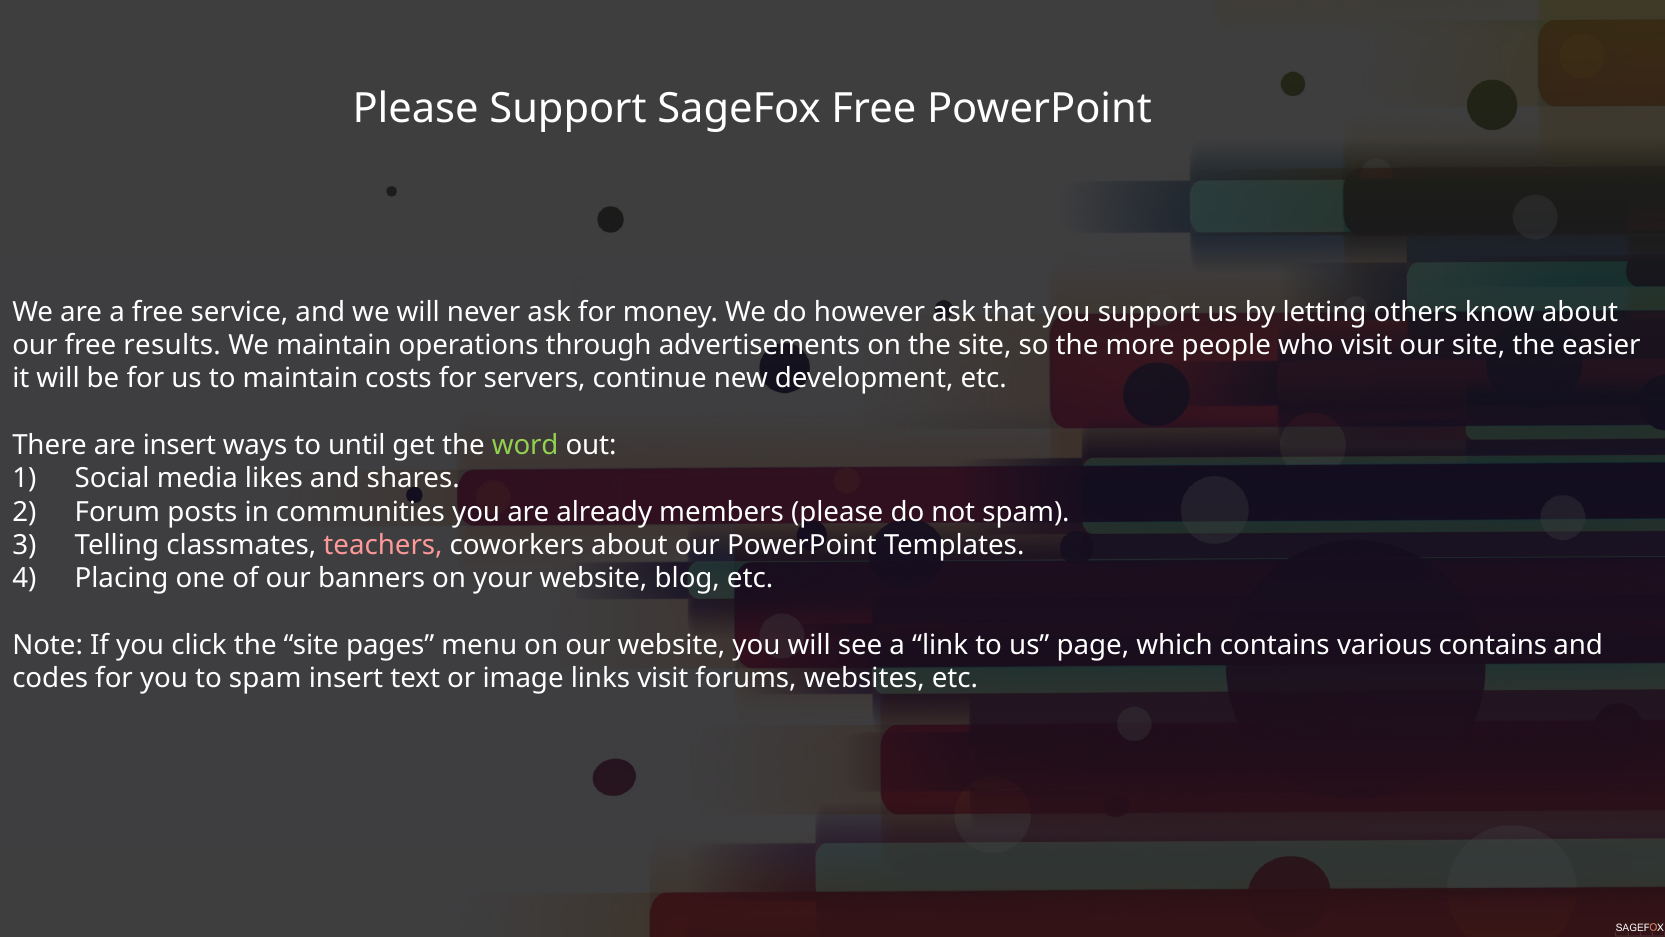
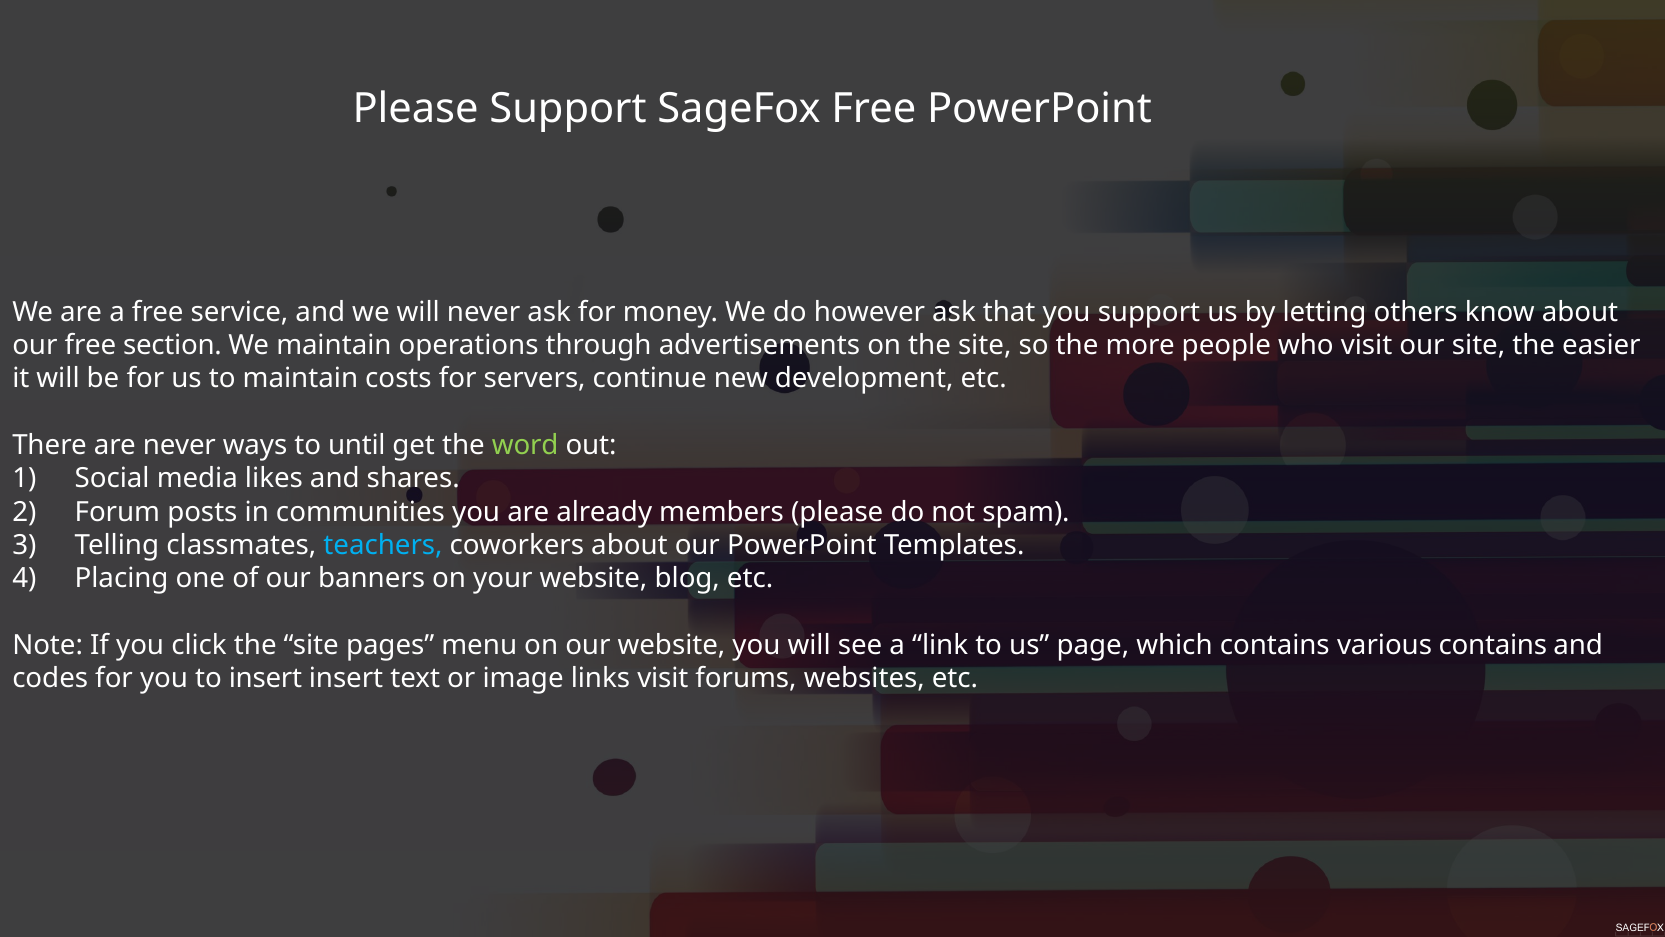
results: results -> section (172, 345)
are insert: insert -> never (179, 445)
teachers colour: pink -> light blue (383, 545)
to spam: spam -> insert (265, 678)
